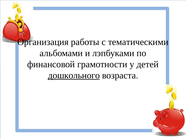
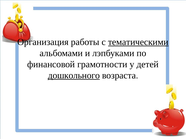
тематическими underline: none -> present (138, 42)
